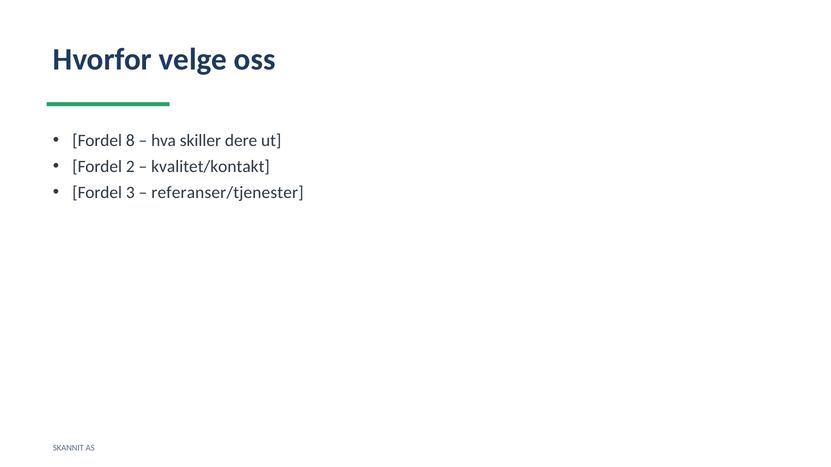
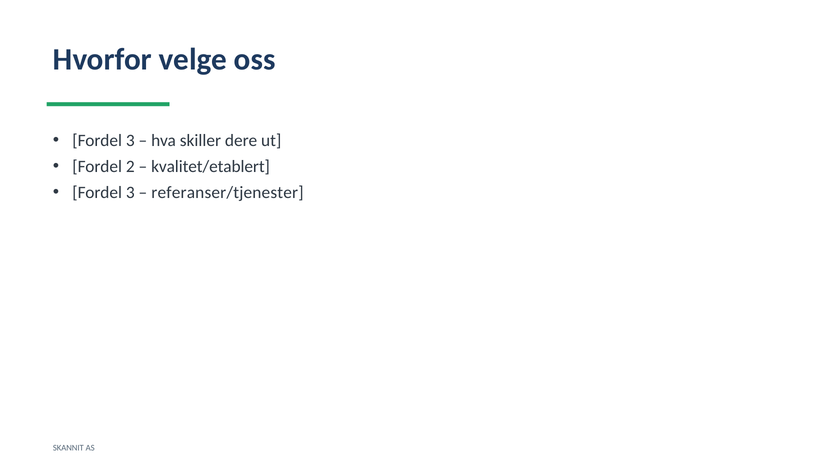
8: 8 -> 3 (130, 141)
kvalitet/kontakt: kvalitet/kontakt -> kvalitet/etablert (211, 167)
